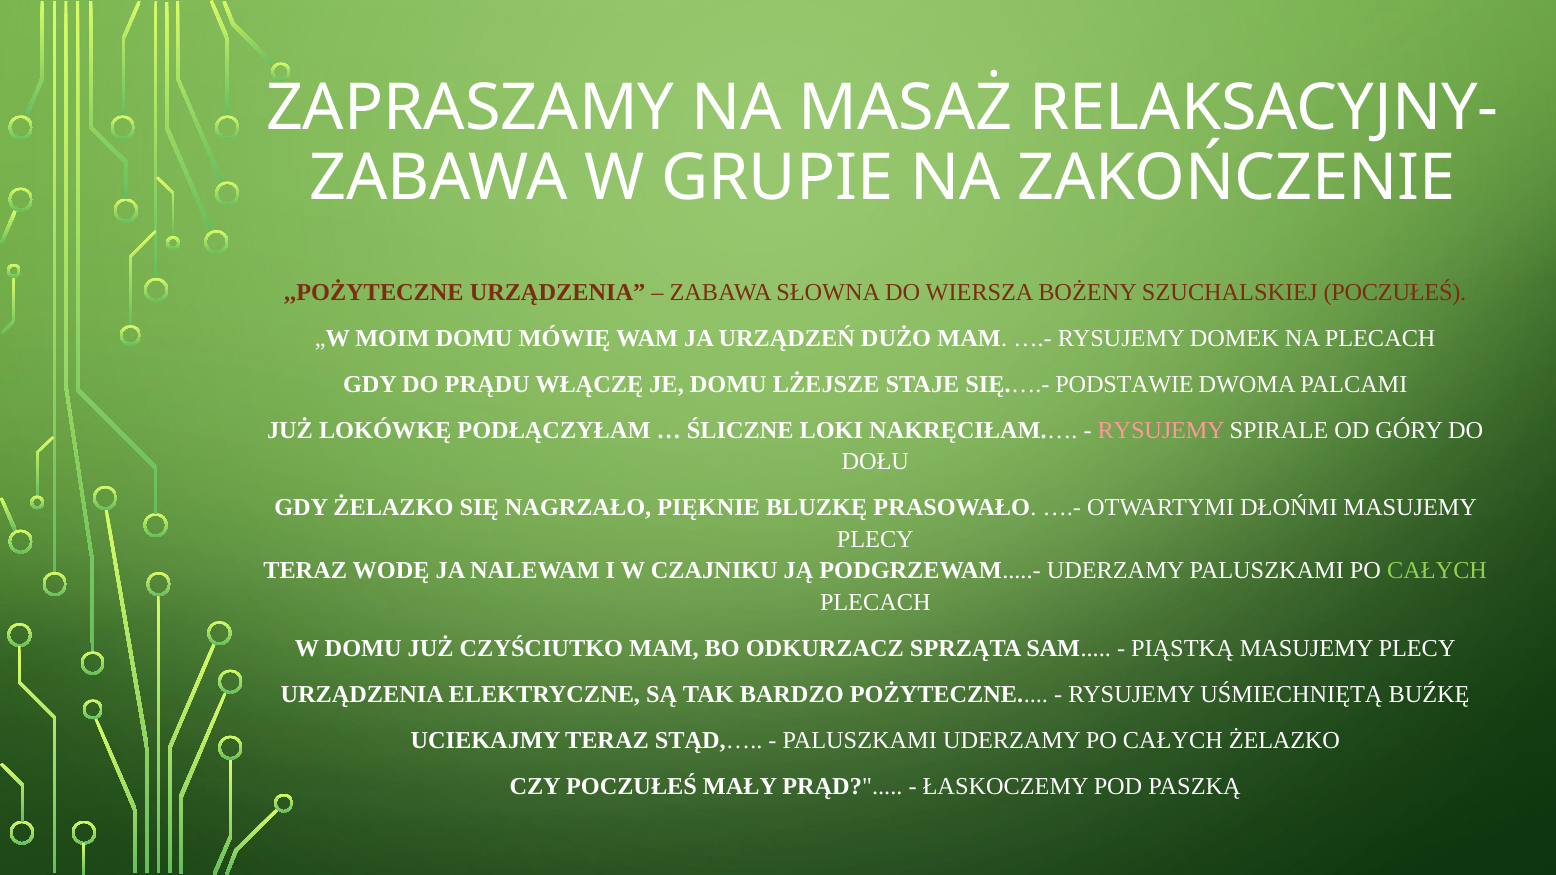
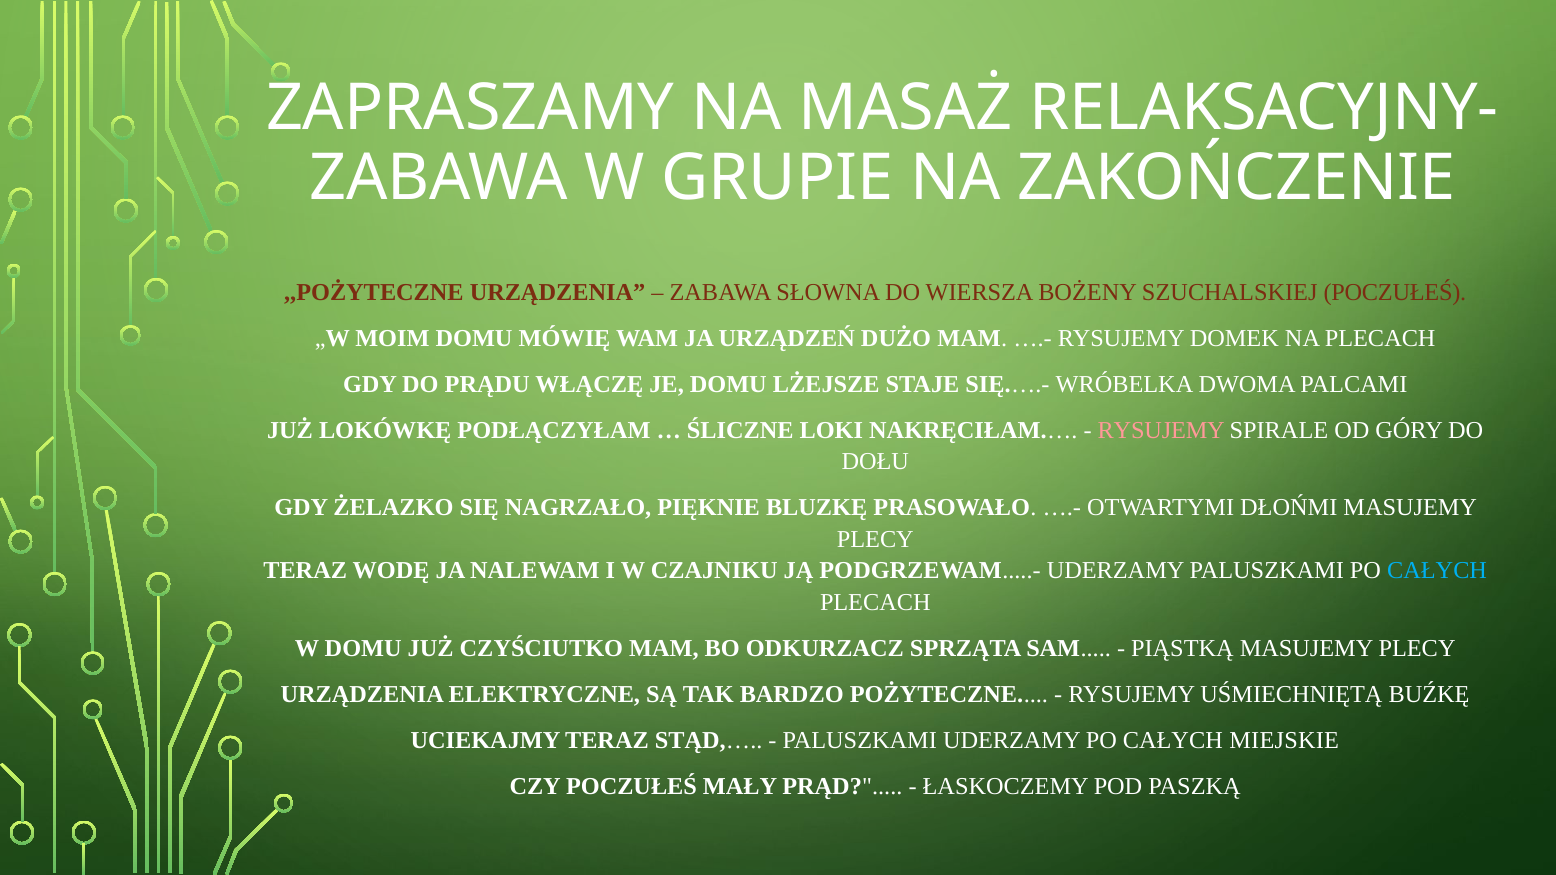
PODSTAWIE: PODSTAWIE -> WRÓBELKA (1124, 384)
CAŁYCH colour: light green -> light blue (1437, 571)
CAŁYCH ŻELAZKO: ŻELAZKO -> MIEJSKIE (1284, 741)
